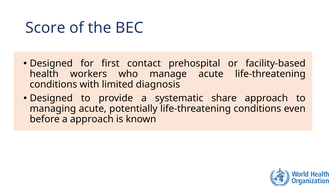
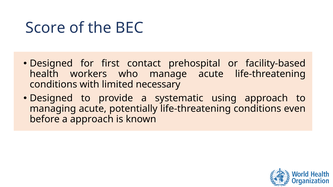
diagnosis: diagnosis -> necessary (158, 85)
share: share -> using (224, 98)
